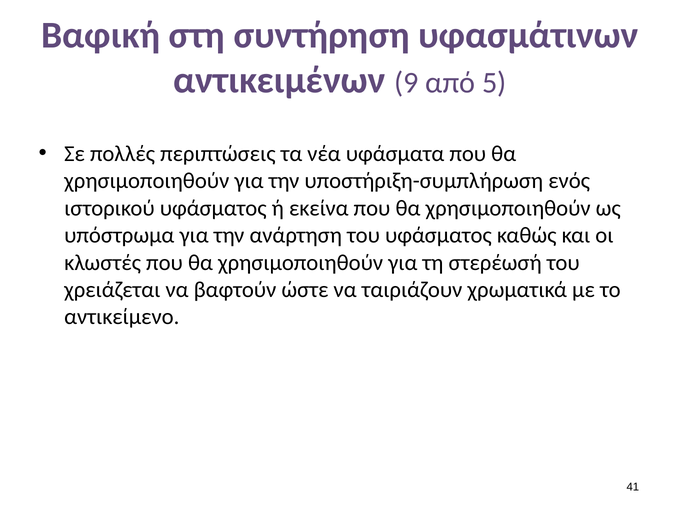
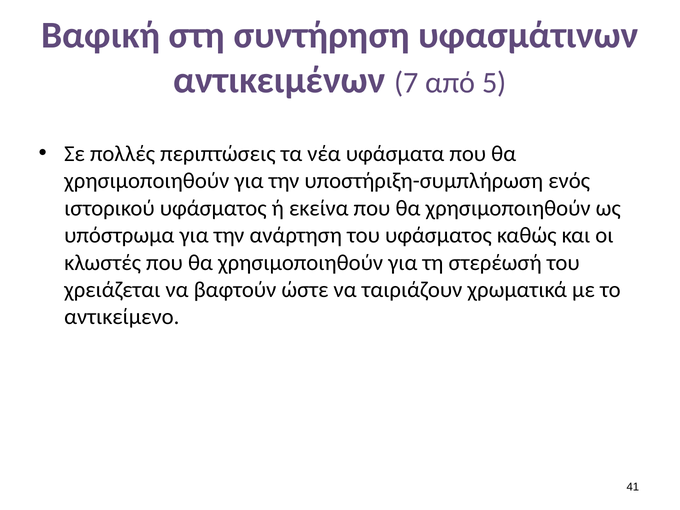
9: 9 -> 7 (406, 83)
